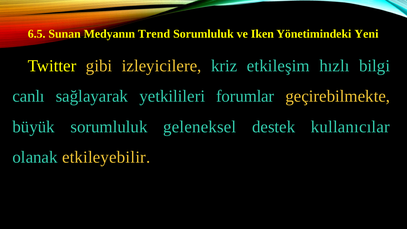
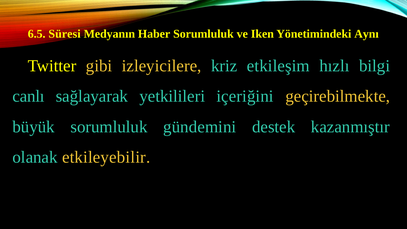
Sunan: Sunan -> Süresi (65, 34)
Trend: Trend -> Haber (154, 34)
Yeni: Yeni -> Aynı (367, 34)
forumlar: forumlar -> içeriğini (245, 96)
geleneksel: geleneksel -> gündemini (200, 127)
kullanıcılar: kullanıcılar -> kazanmıştır (350, 127)
